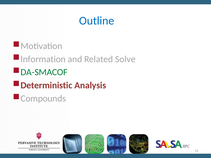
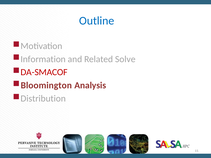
DA-SMACOF colour: green -> red (44, 72)
Deterministic: Deterministic -> Bloomington (46, 85)
Compounds: Compounds -> Distribution (43, 99)
